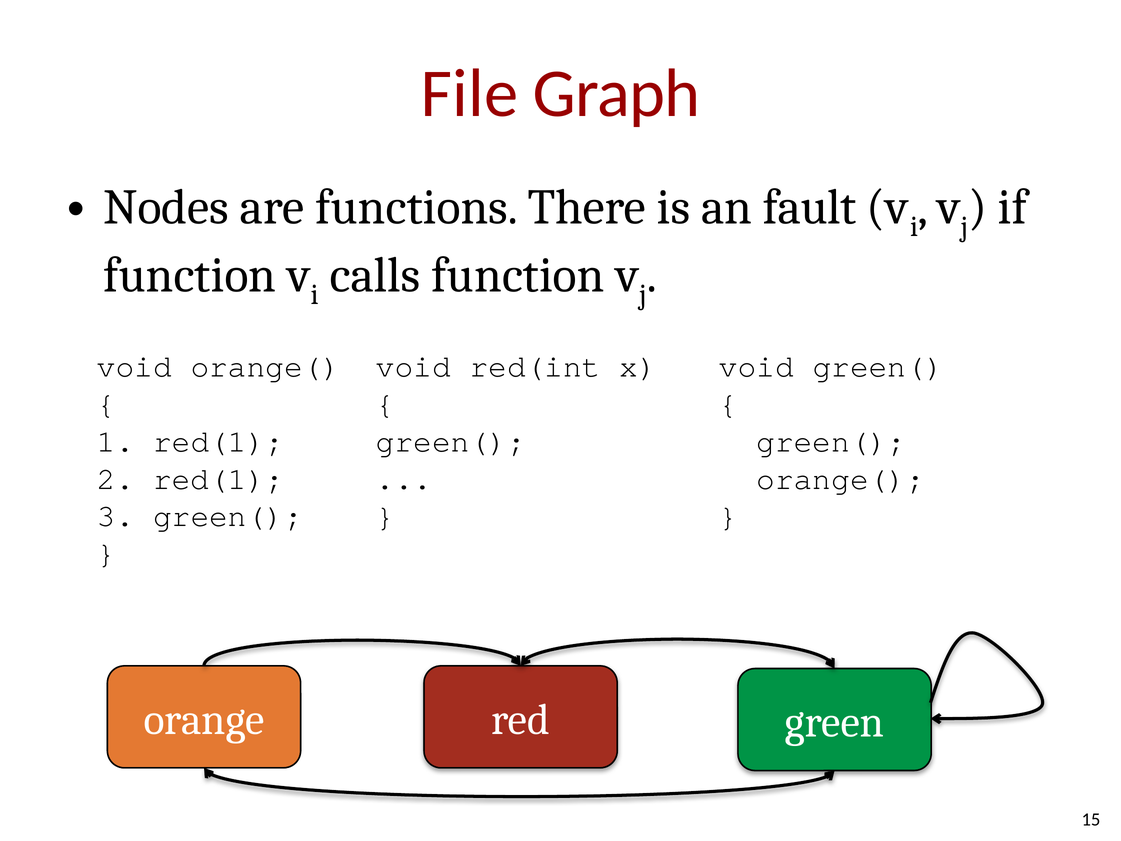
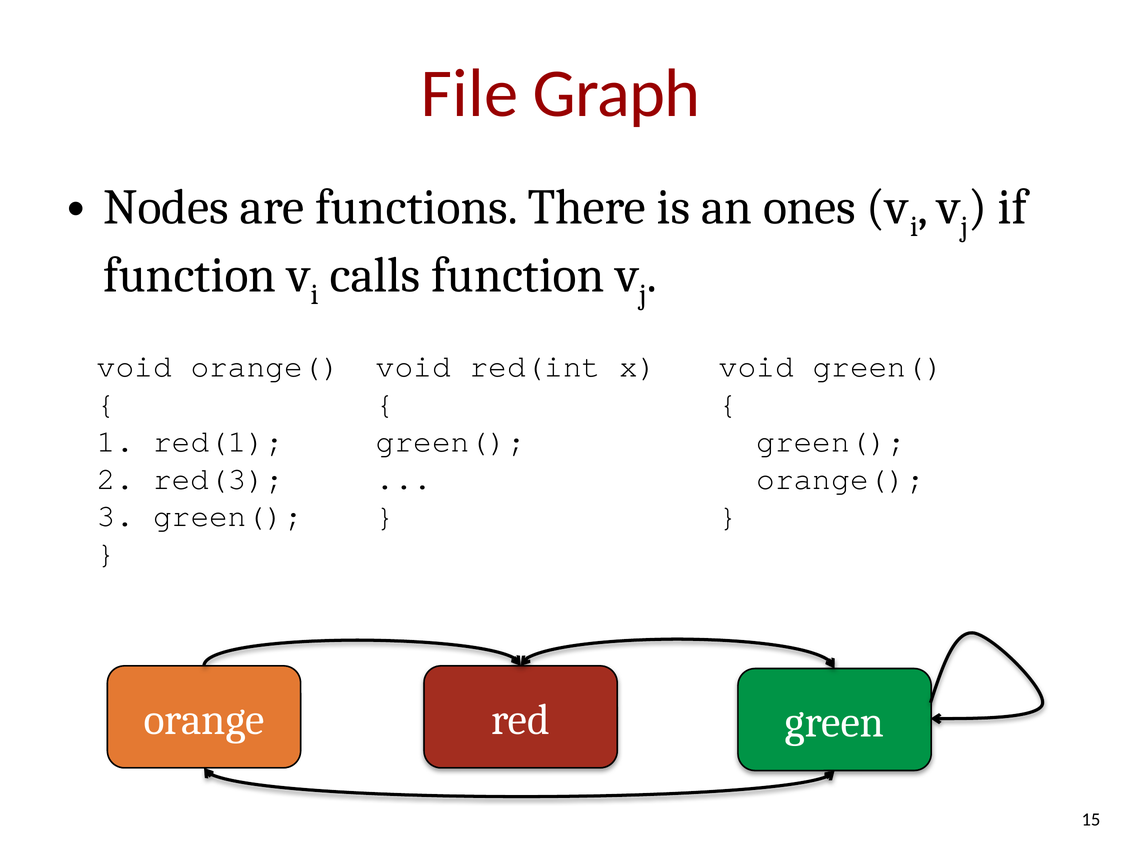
fault: fault -> ones (809, 207)
2 red(1: red(1 -> red(3 (219, 479)
